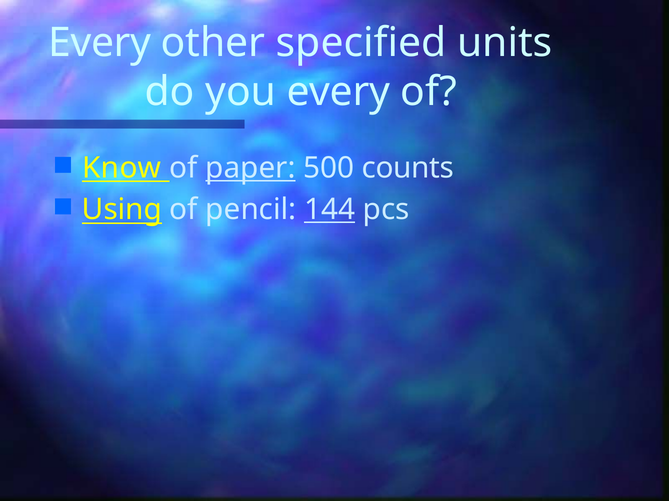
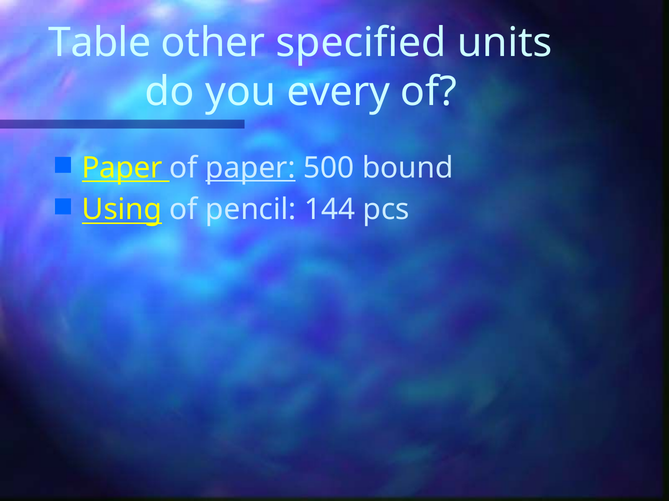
Every: Every -> Table (100, 43)
Know: Know -> Paper (122, 168)
counts: counts -> bound (408, 168)
144 underline: present -> none (330, 210)
